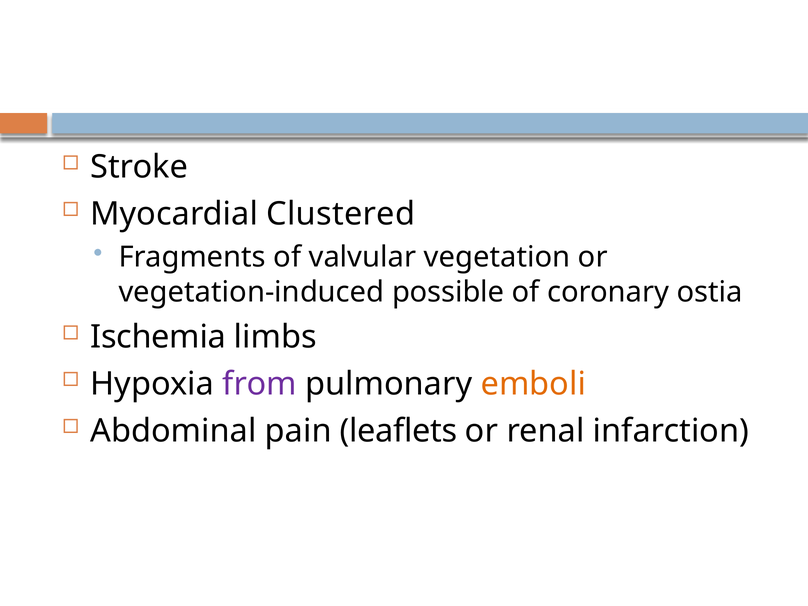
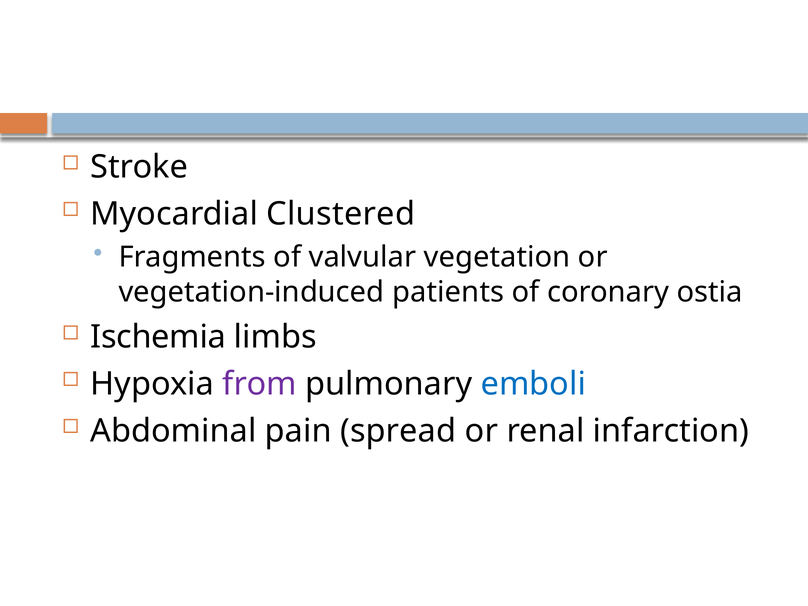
possible: possible -> patients (448, 292)
emboli colour: orange -> blue (533, 384)
leaflets: leaflets -> spread (398, 431)
